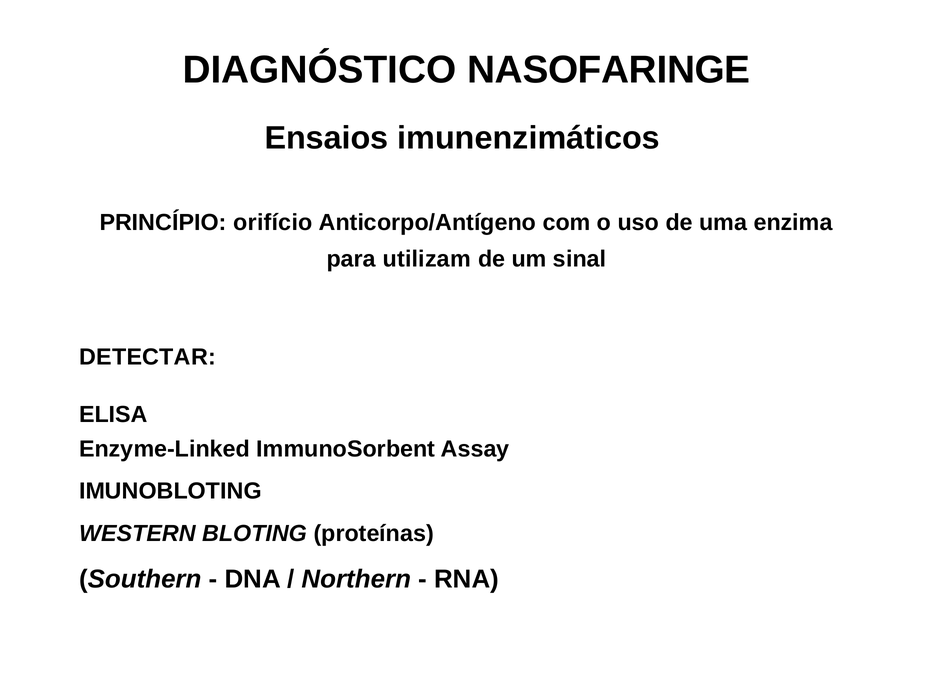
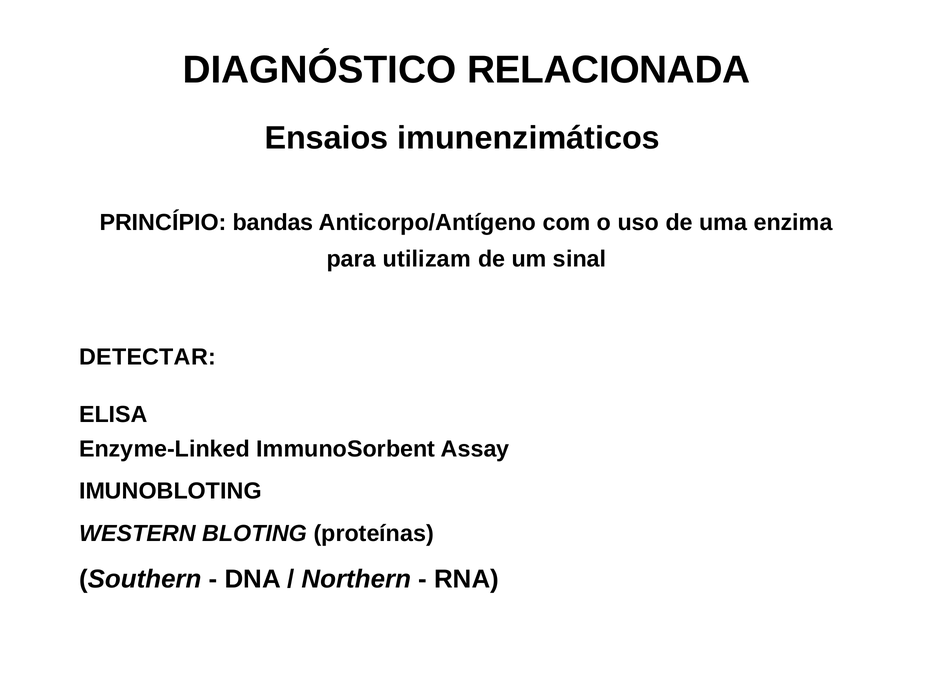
NASOFARINGE: NASOFARINGE -> RELACIONADA (609, 70)
orifício: orifício -> bandas (273, 223)
